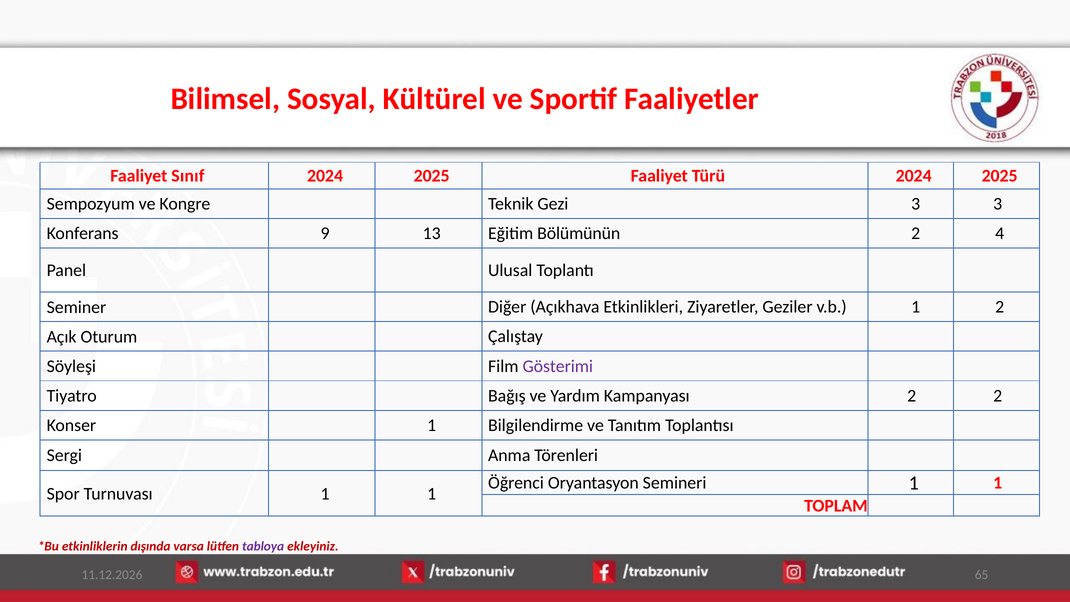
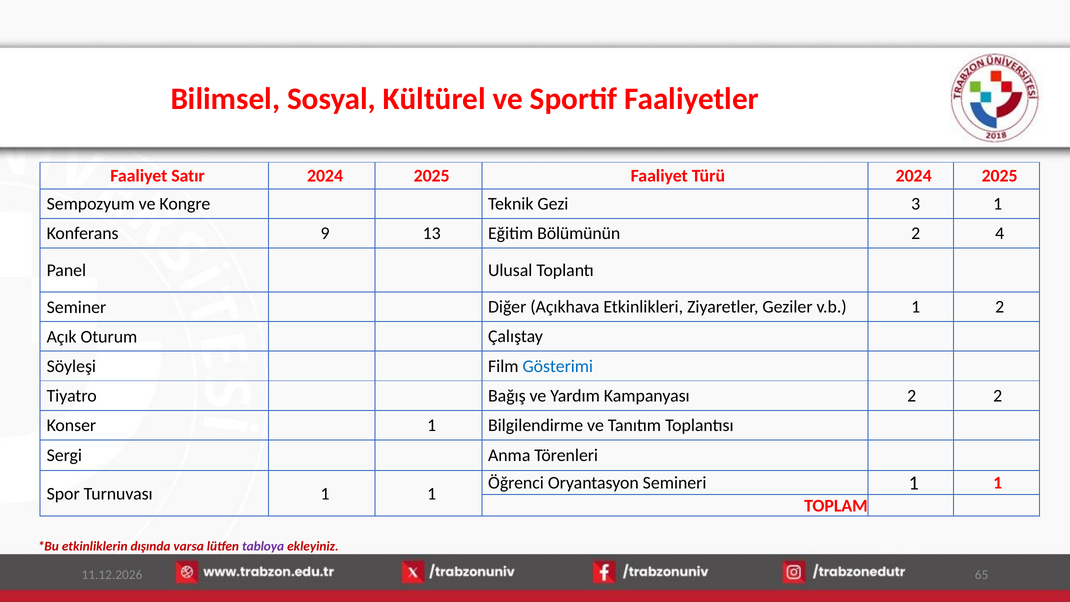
Sınıf: Sınıf -> Satır (188, 176)
3 3: 3 -> 1 (998, 204)
Gösterimi colour: purple -> blue (558, 366)
